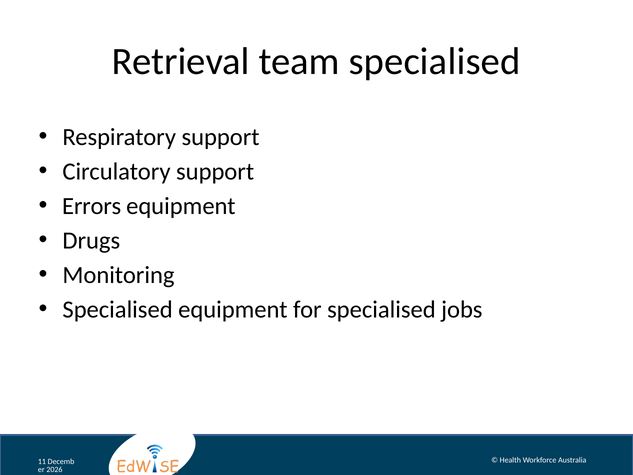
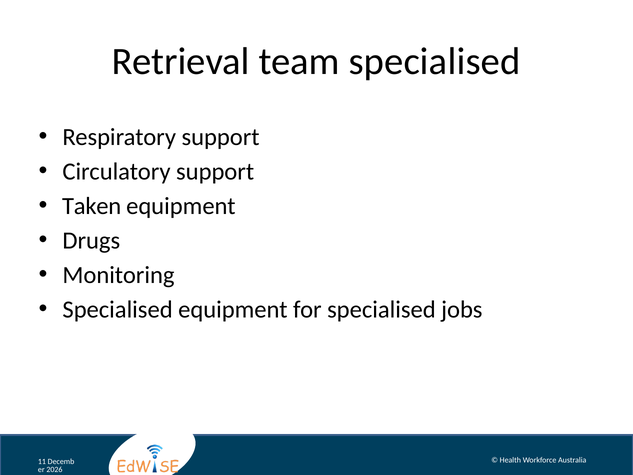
Errors: Errors -> Taken (92, 206)
